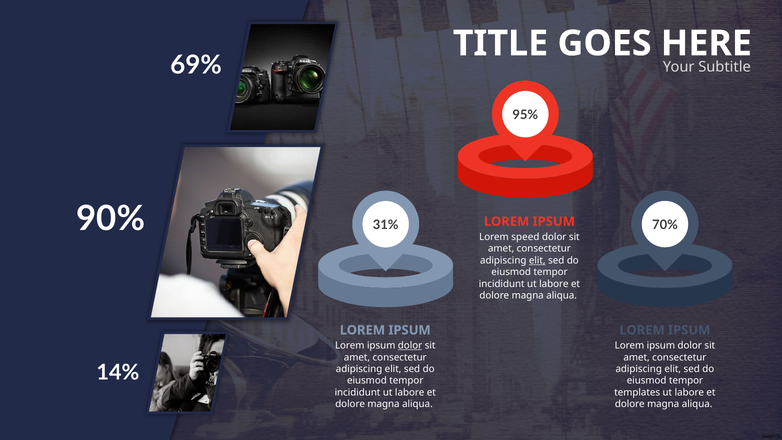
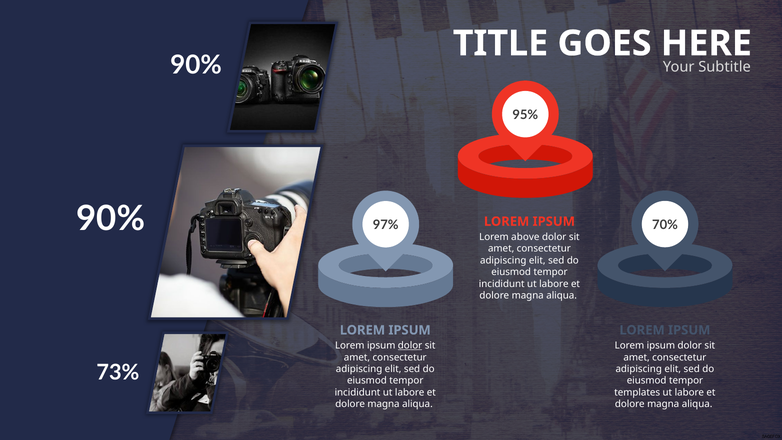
69%: 69% -> 90% (196, 65)
31%: 31% -> 97% (386, 225)
speed: speed -> above (525, 237)
elit underline: present -> none (537, 260)
14%: 14% -> 73% (118, 373)
